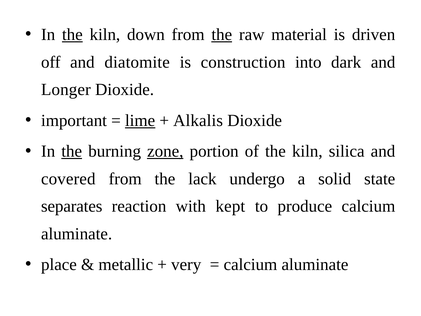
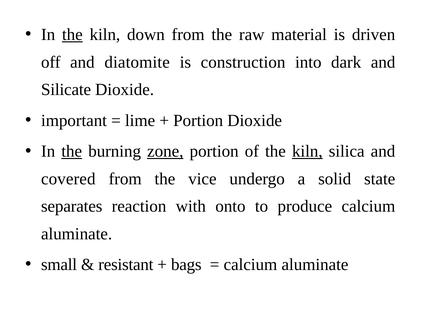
the underline: present -> none (222, 35)
Longer: Longer -> Silicate (66, 90)
lime underline: present -> none (140, 120)
Alkalis: Alkalis -> Portion (198, 120)
kiln underline: none -> present (307, 151)
lack: lack -> vice (202, 179)
kept: kept -> onto (230, 206)
place: place -> small (59, 264)
metallic: metallic -> resistant (126, 264)
very: very -> bags (186, 264)
